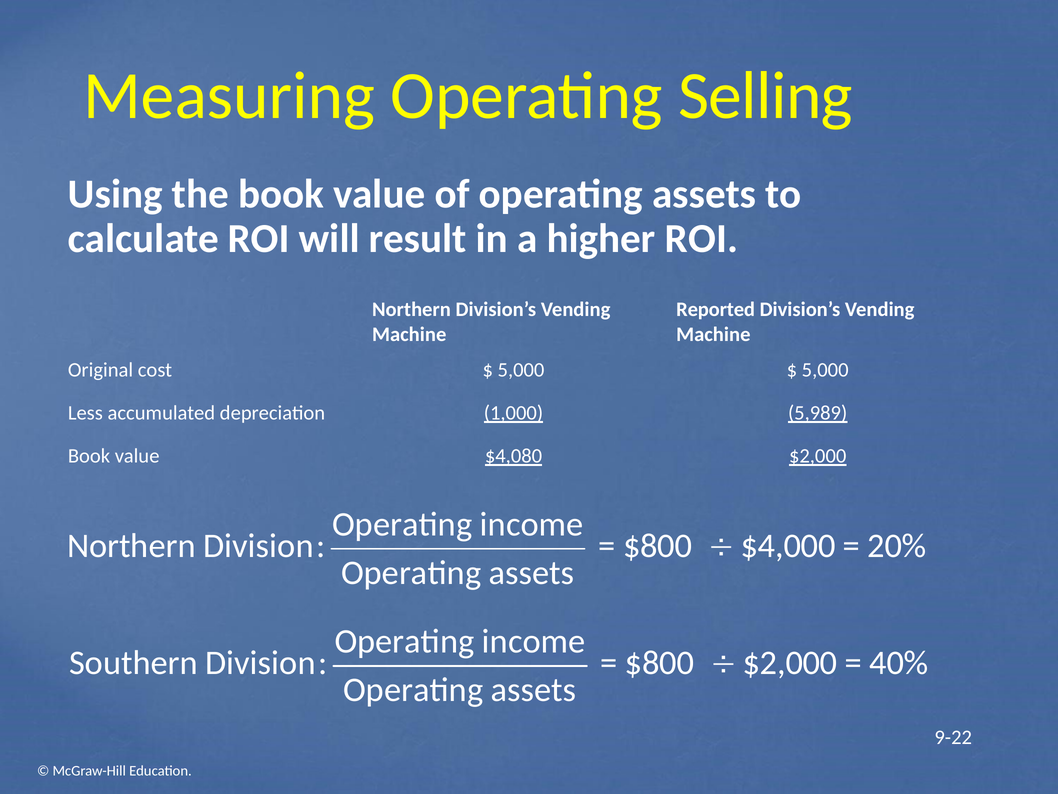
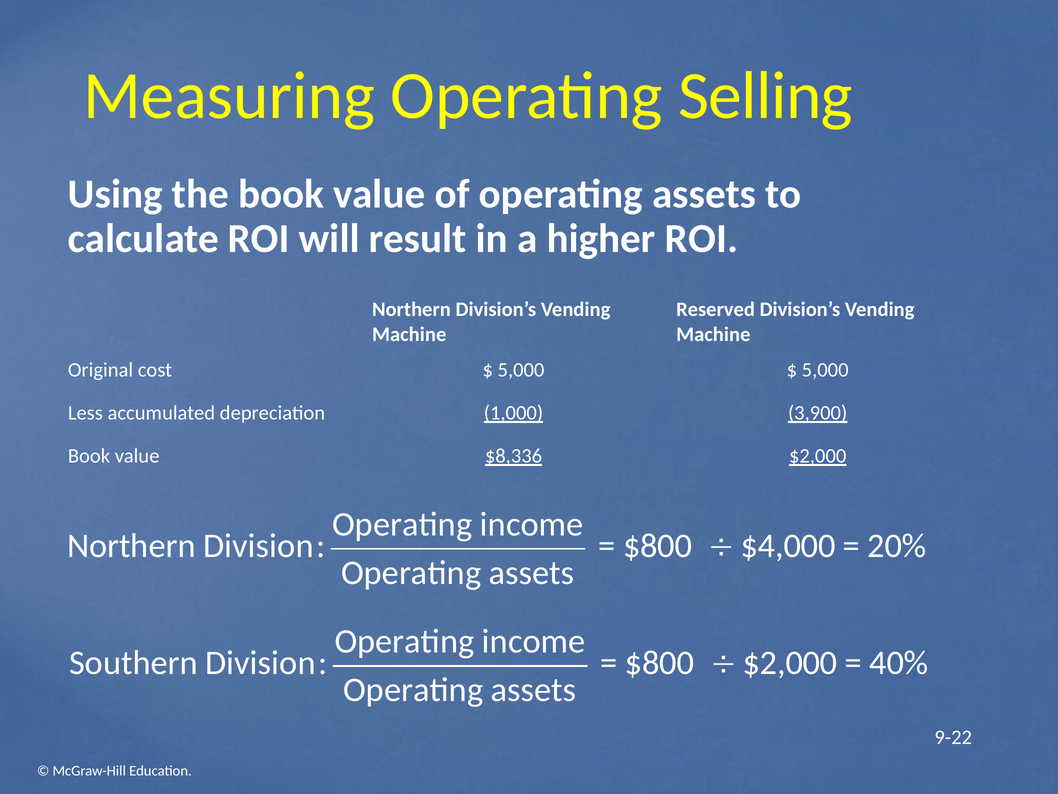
Reported: Reported -> Reserved (716, 309)
5,989: 5,989 -> 3,900 (818, 413)
$4,080: $4,080 -> $8,336 (514, 456)
